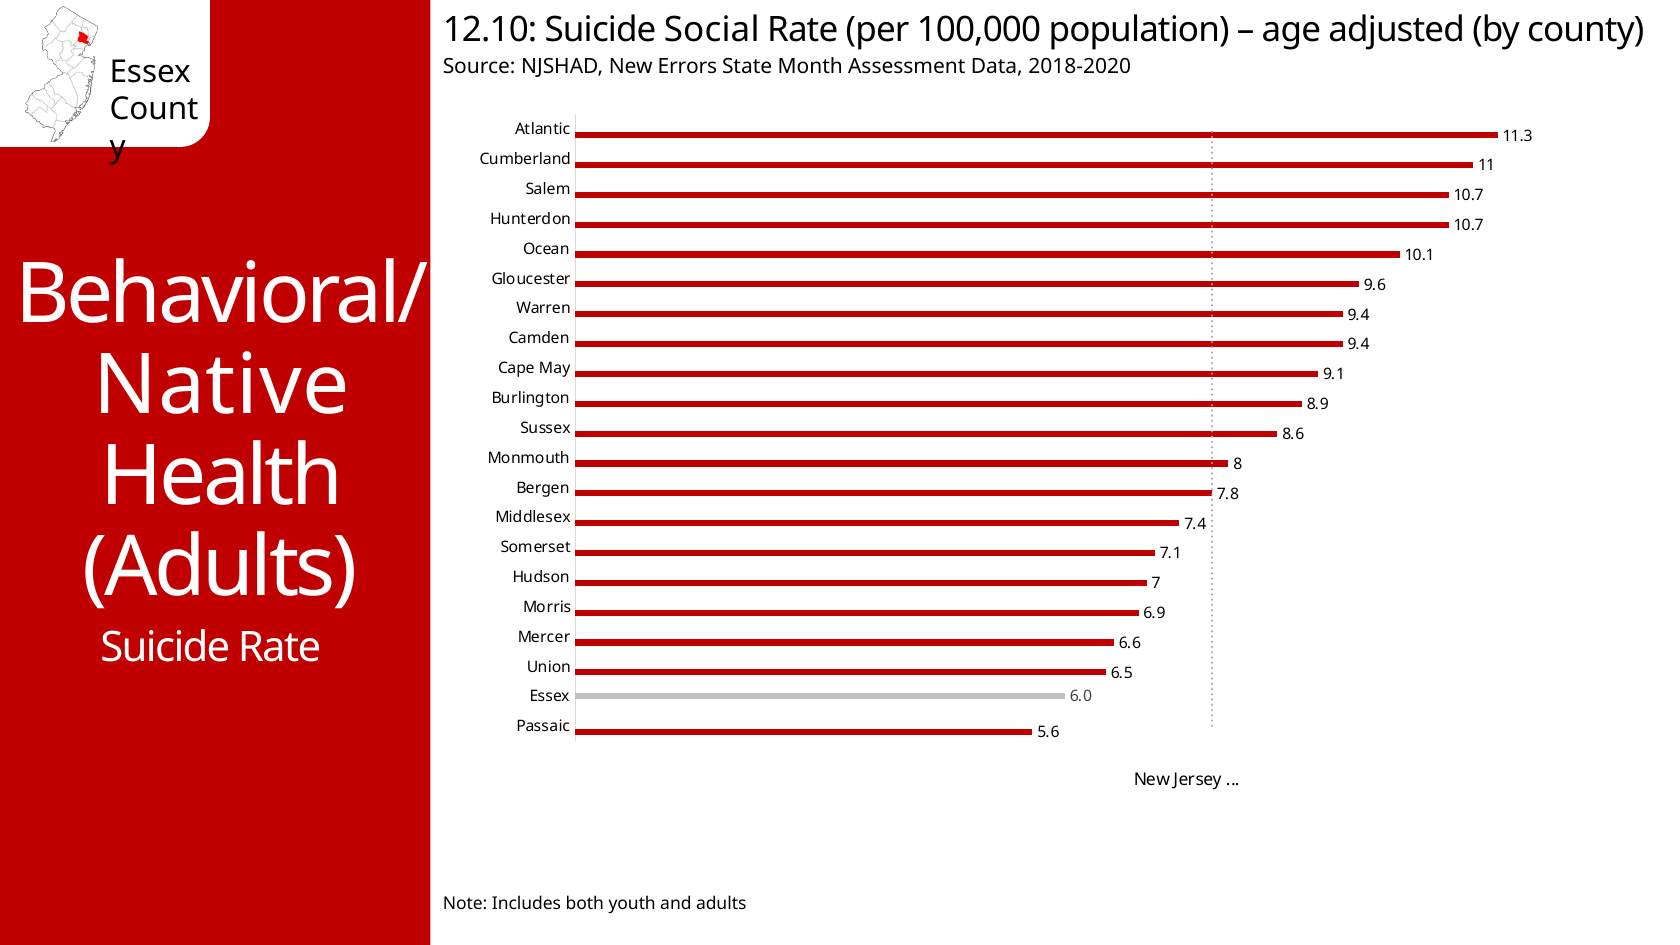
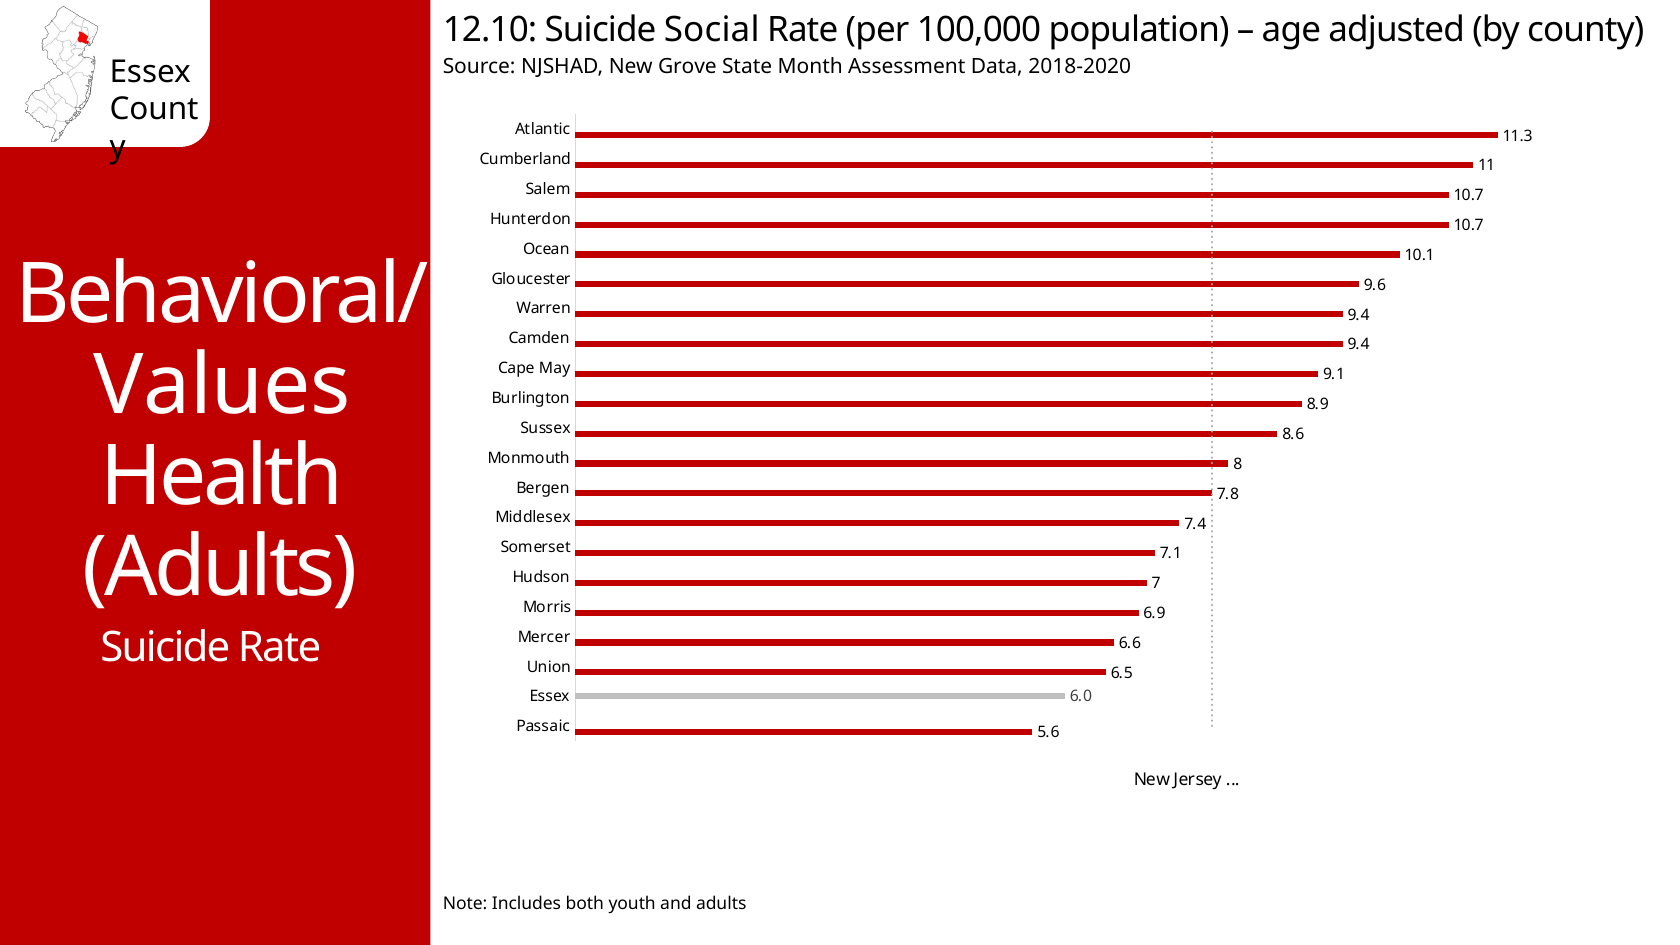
Errors: Errors -> Grove (687, 67)
Native: Native -> Values (222, 386)
